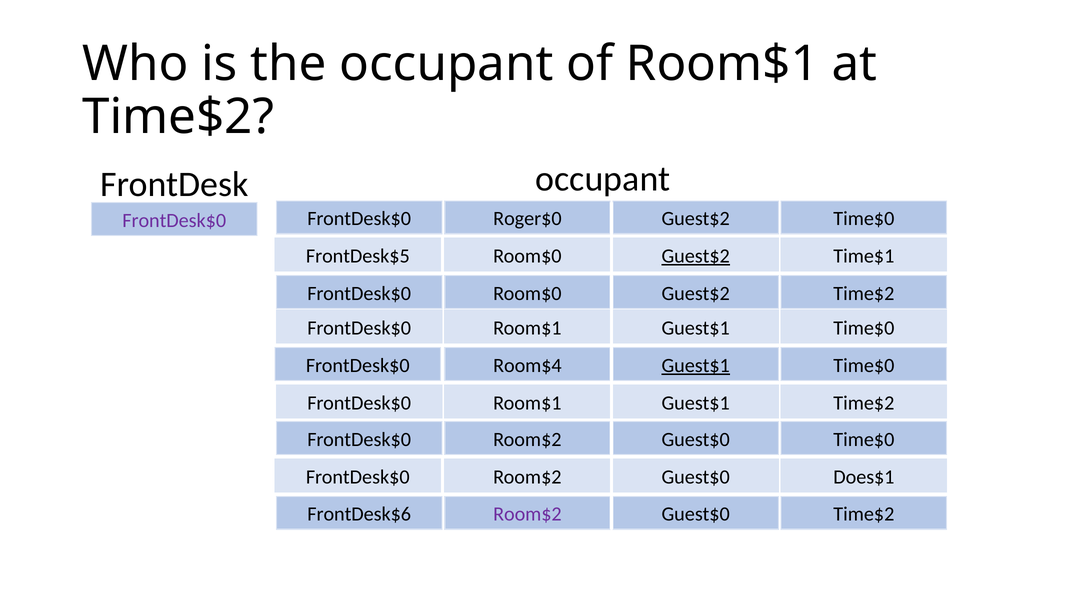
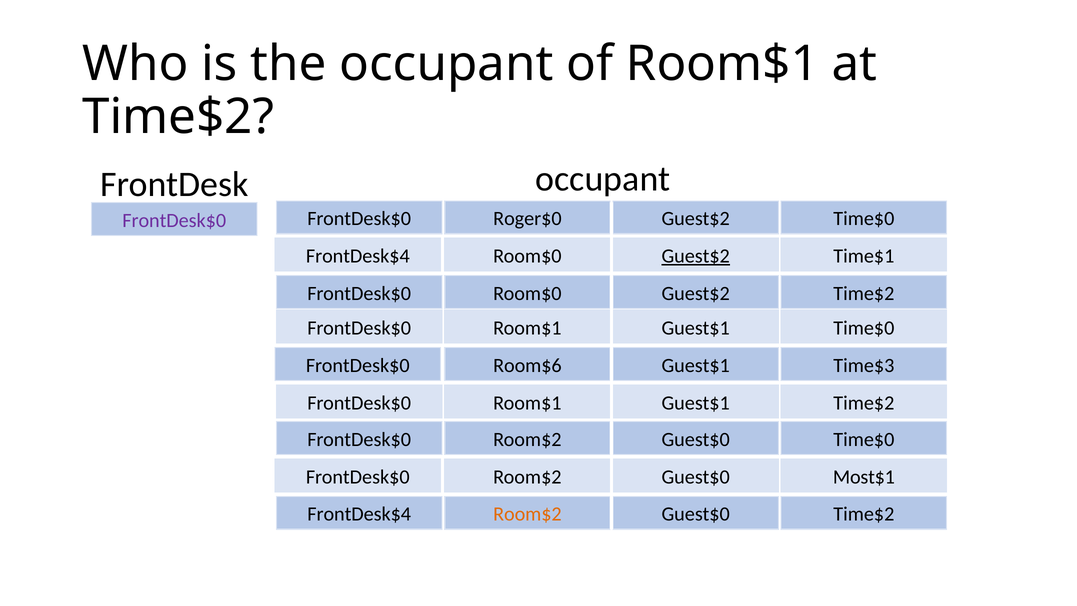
FrontDesk$5: FrontDesk$5 -> FrontDesk$4 (358, 256)
Room$4: Room$4 -> Room$6 (527, 365)
Guest$1 underline: present -> none (696, 365)
Time$0: Time$0 -> Time$3 (864, 365)
Does$1: Does$1 -> Most$1 (864, 477)
FrontDesk$6: FrontDesk$6 -> FrontDesk$4 (359, 514)
Room$2 colour: purple -> orange (527, 514)
